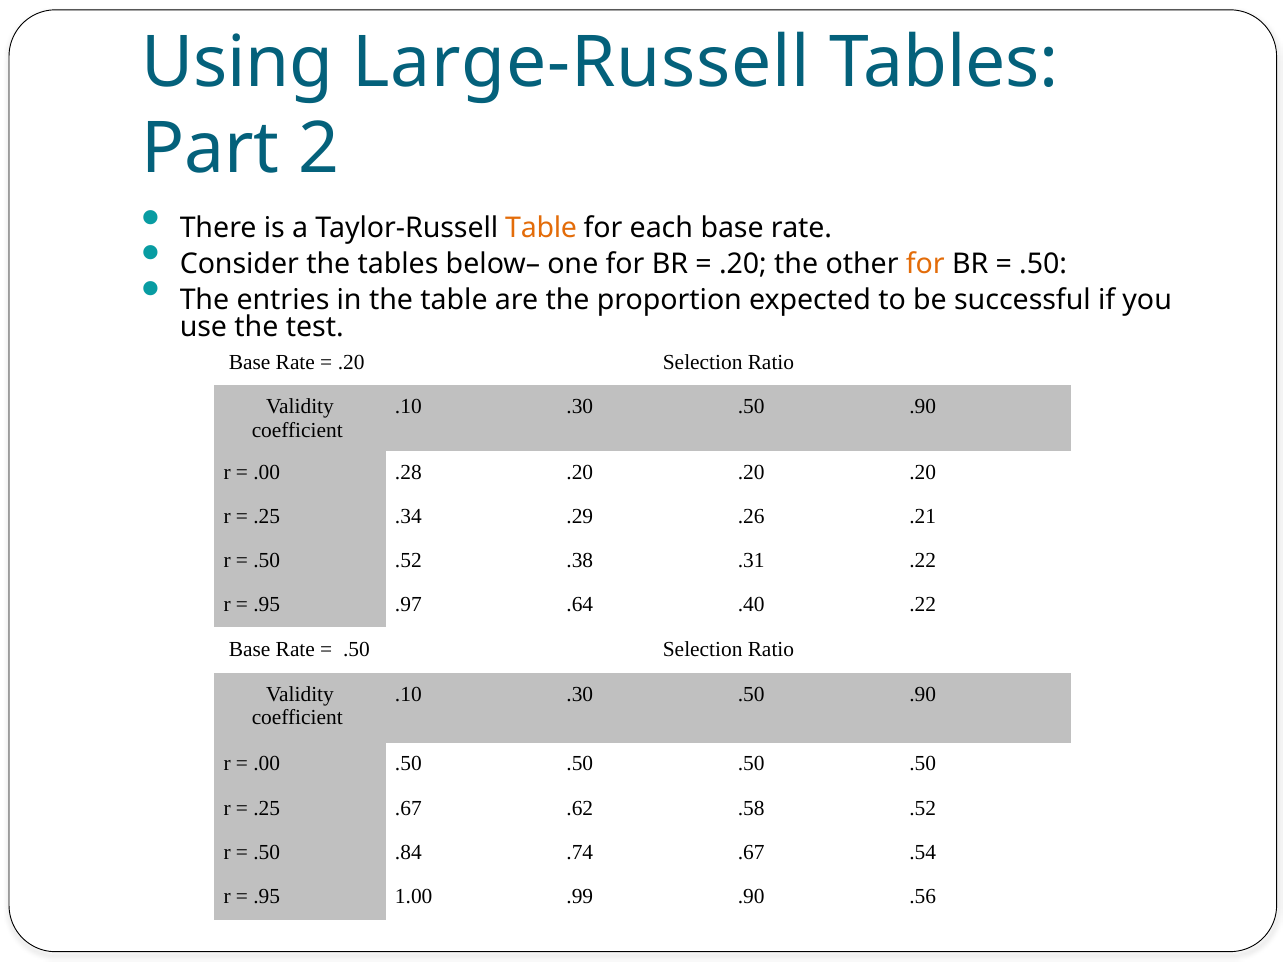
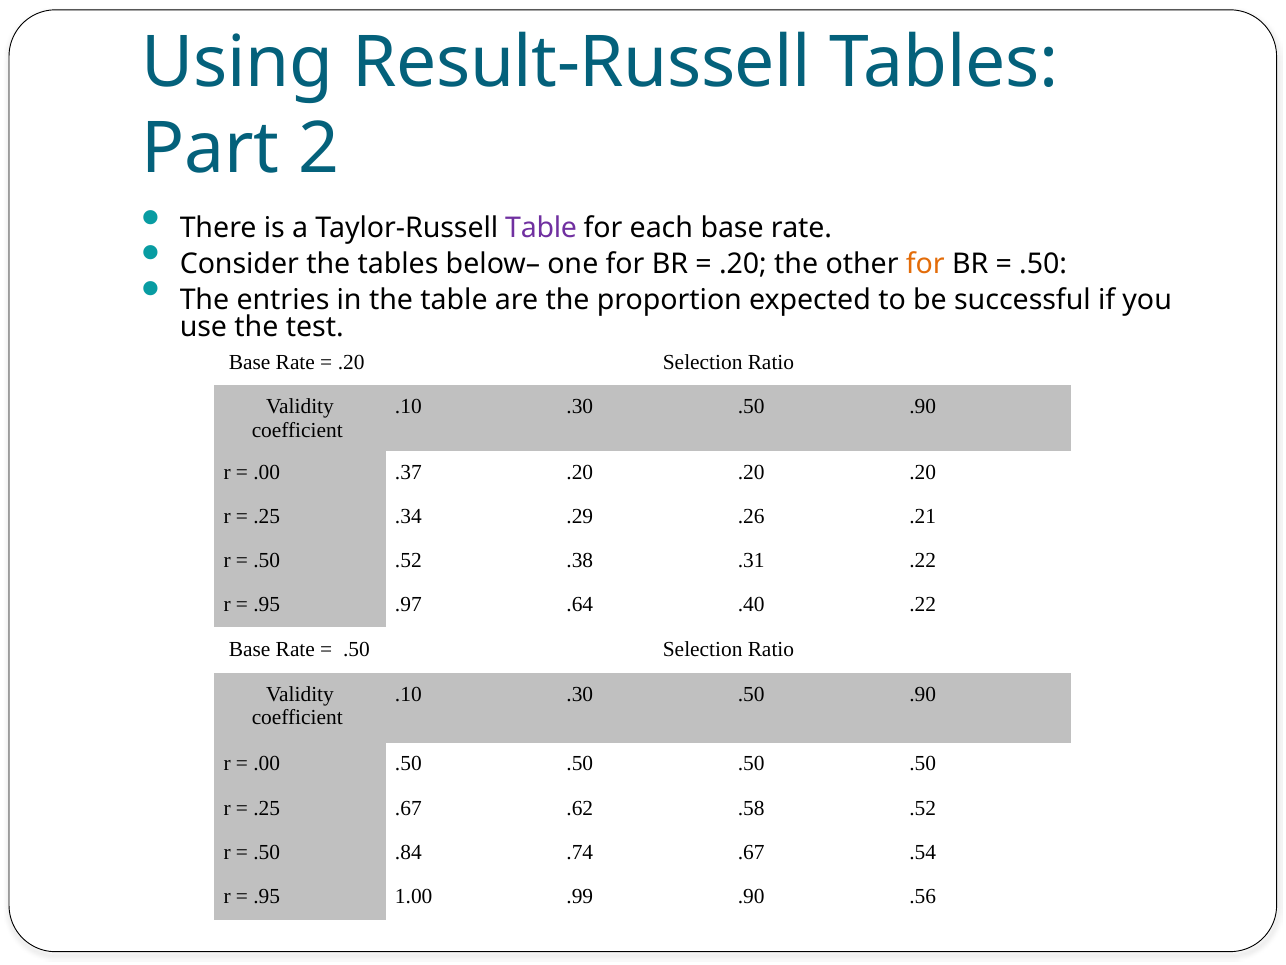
Large-Russell: Large-Russell -> Result-Russell (582, 63)
Table colour: orange -> purple (541, 228)
.28: .28 -> .37 (408, 472)
